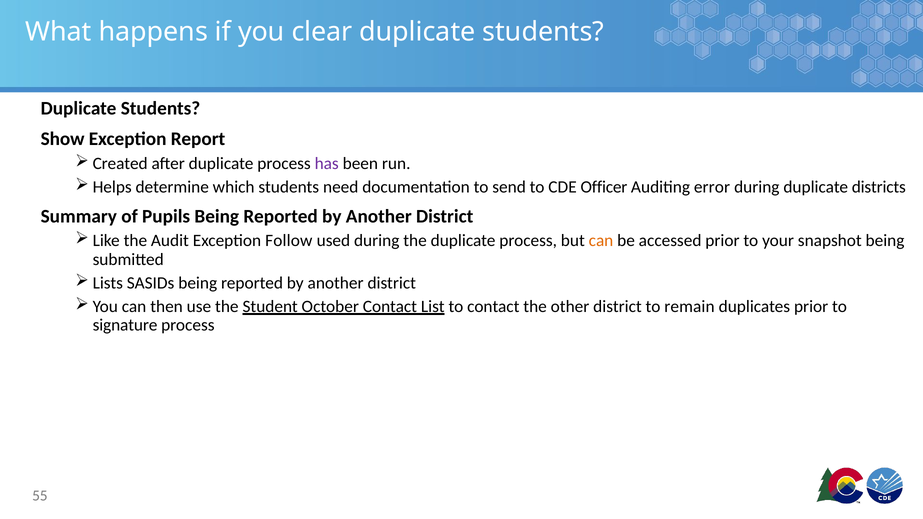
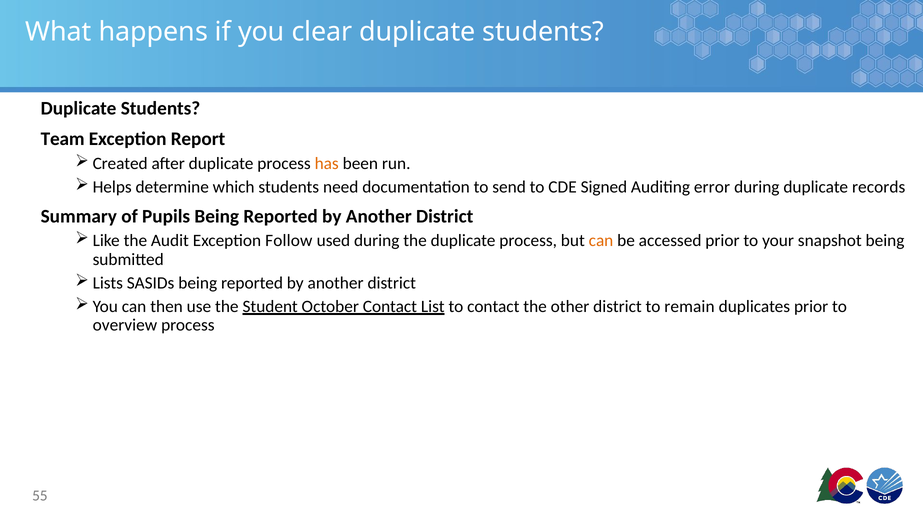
Show: Show -> Team (63, 139)
has colour: purple -> orange (327, 163)
Officer: Officer -> Signed (604, 187)
districts: districts -> records (879, 187)
signature: signature -> overview (125, 325)
